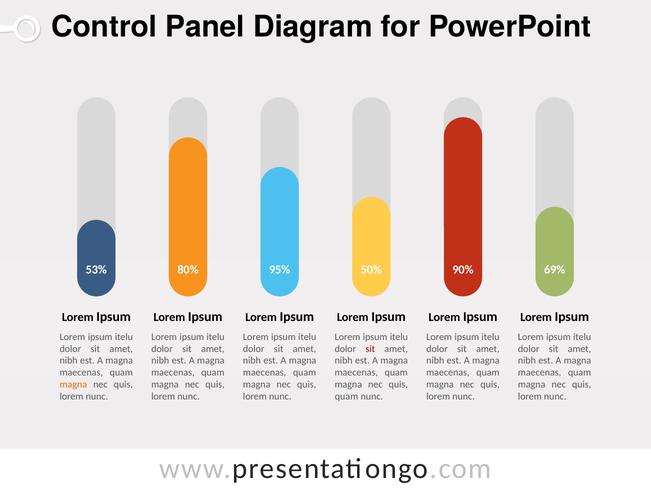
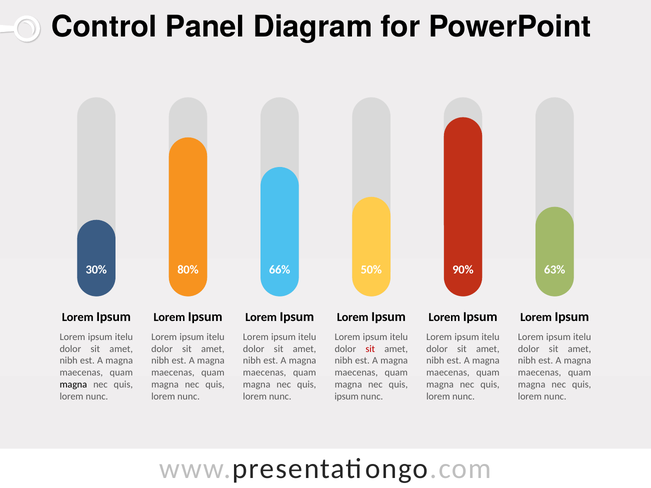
53%: 53% -> 30% (96, 270)
95%: 95% -> 66% (280, 270)
69%: 69% -> 63% (555, 270)
magna colour: orange -> black (73, 385)
quam: quam -> ipsum (347, 397)
